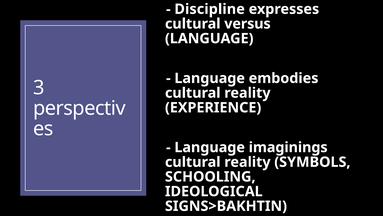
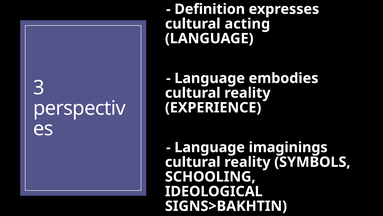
Discipline: Discipline -> Definition (210, 9)
versus: versus -> acting (247, 24)
